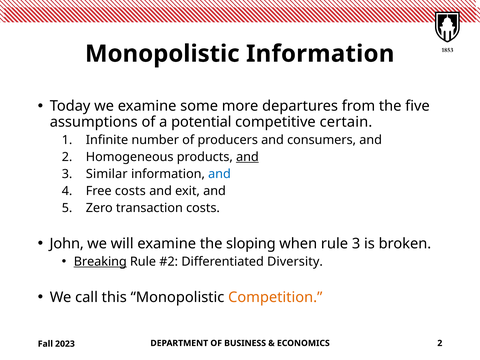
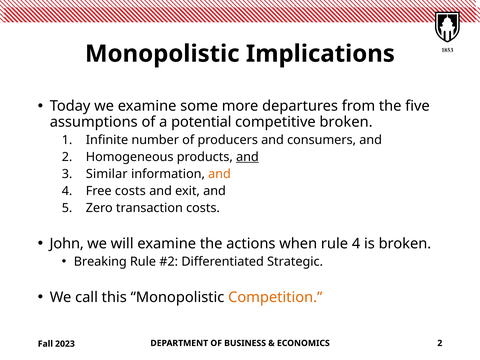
Monopolistic Information: Information -> Implications (320, 54)
competitive certain: certain -> broken (346, 122)
and colour: blue -> orange (219, 174)
sloping: sloping -> actions (251, 244)
rule 3: 3 -> 4 (356, 244)
Breaking underline: present -> none (100, 262)
Diversity: Diversity -> Strategic (295, 262)
